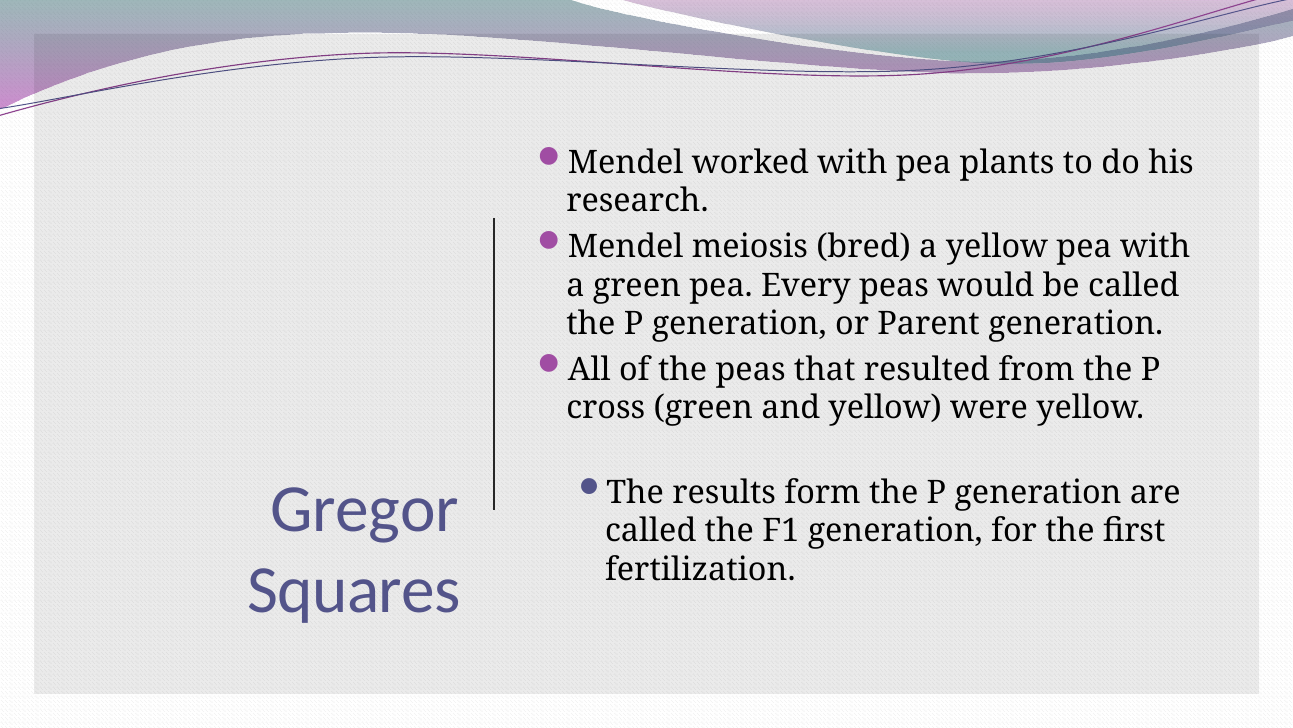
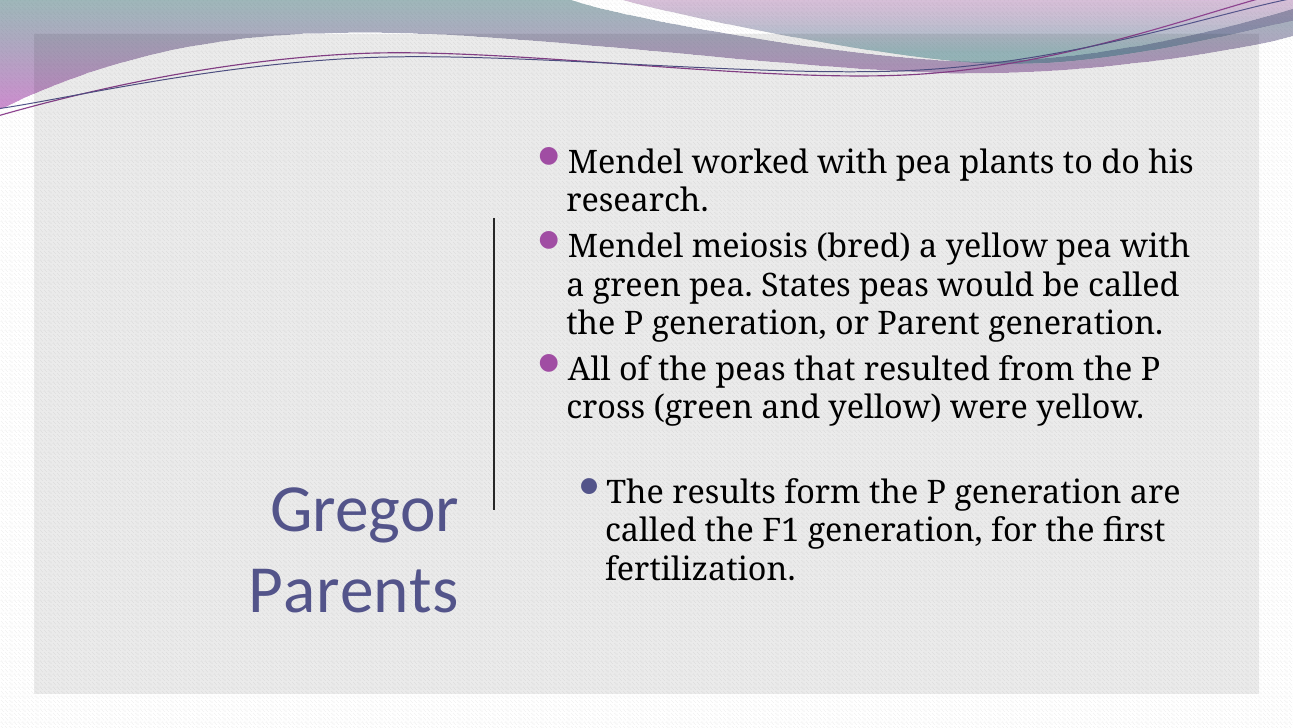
Every: Every -> States (806, 285)
Squares: Squares -> Parents (354, 589)
